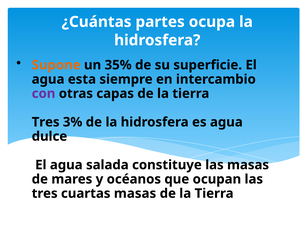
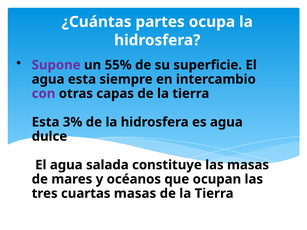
Supone colour: orange -> purple (56, 65)
35%: 35% -> 55% (118, 65)
Tres: Tres -> Esta (46, 122)
